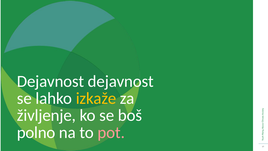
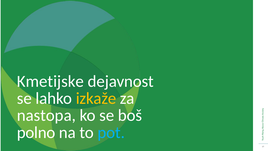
Dejavnost: Dejavnost -> Kmetijske (50, 81)
življenje: življenje -> nastopa (46, 115)
pot colour: pink -> light blue (111, 132)
